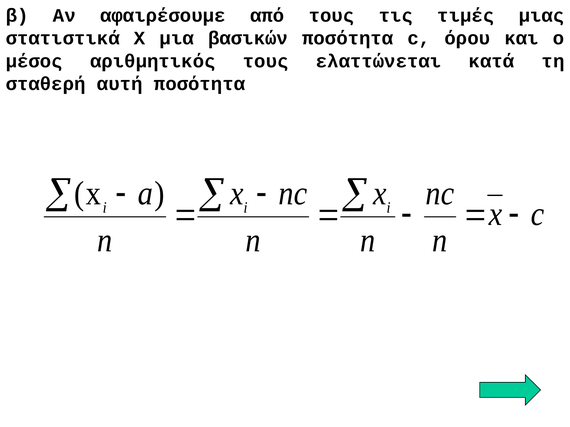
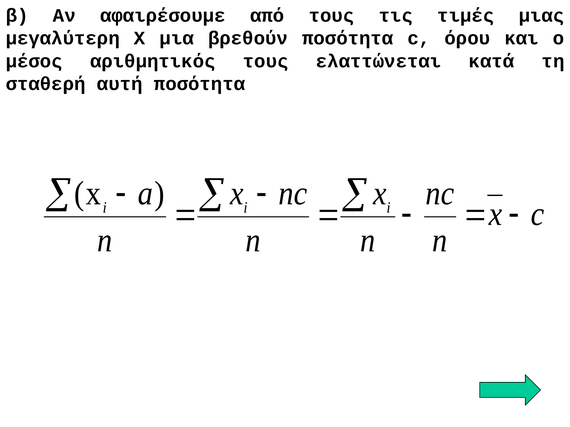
στατιστικά: στατιστικά -> μεγαλύτερη (63, 38)
βασικών: βασικών -> βρεθούν (248, 38)
